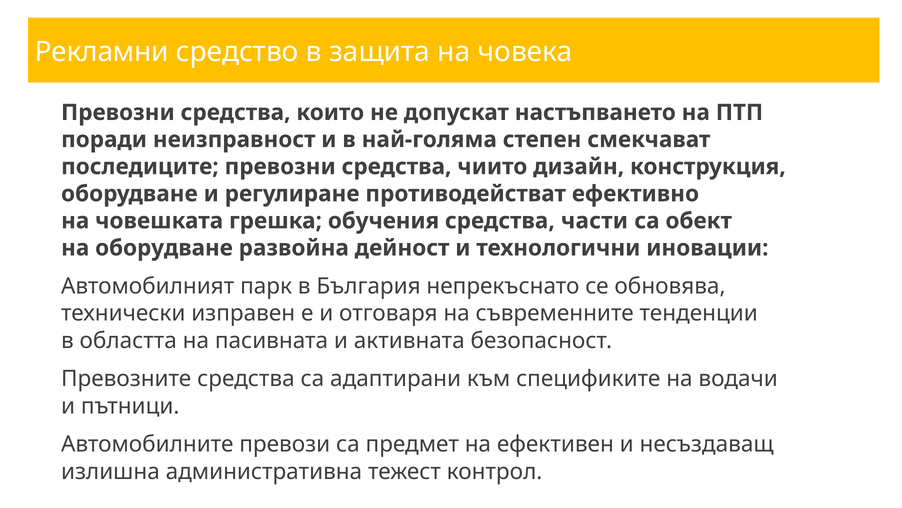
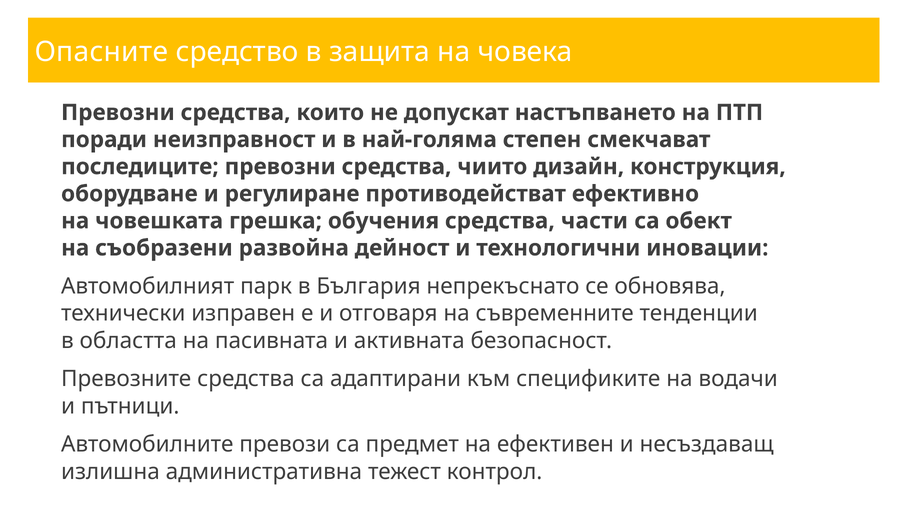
Рекламни: Рекламни -> Опасните (101, 52)
на оборудване: оборудване -> съобразени (164, 248)
